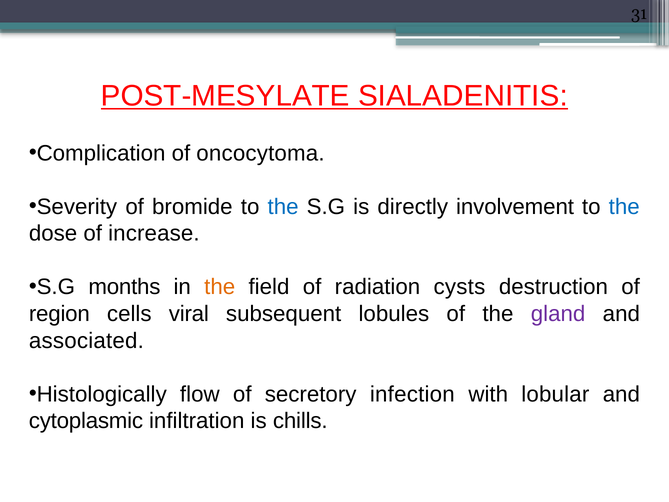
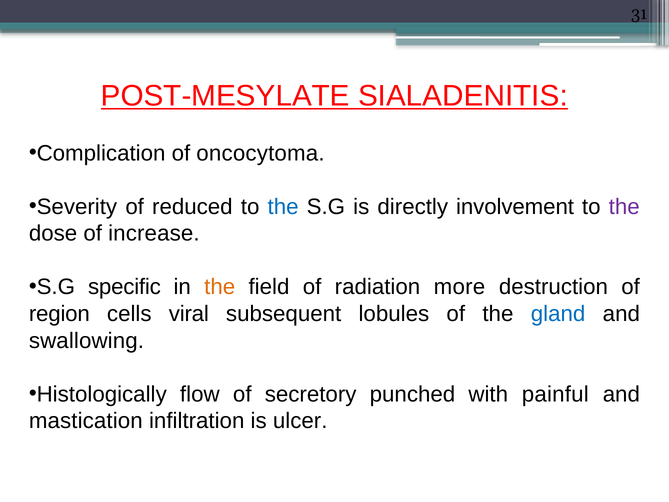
bromide: bromide -> reduced (192, 207)
the colour: blue -> purple (624, 207)
months: months -> specific (124, 287)
cysts: cysts -> more (459, 287)
gland colour: purple -> blue (558, 314)
associated: associated -> swallowing (86, 340)
infection: infection -> punched (412, 394)
lobular: lobular -> painful (555, 394)
cytoplasmic: cytoplasmic -> mastication (86, 421)
chills: chills -> ulcer (300, 421)
